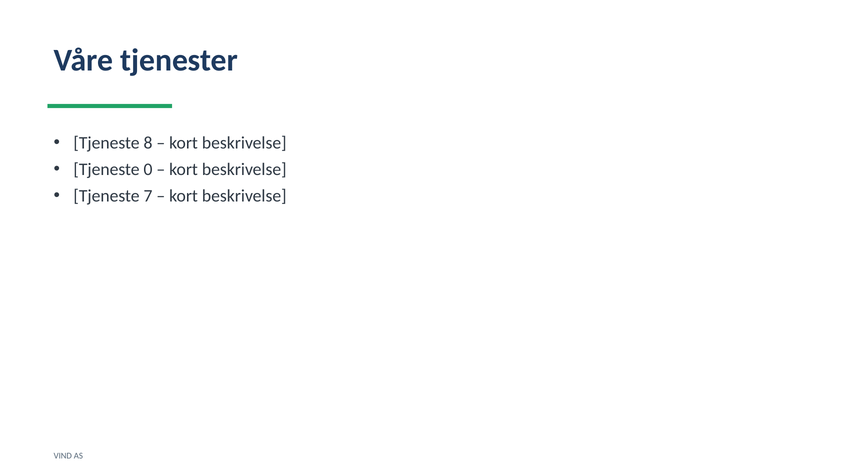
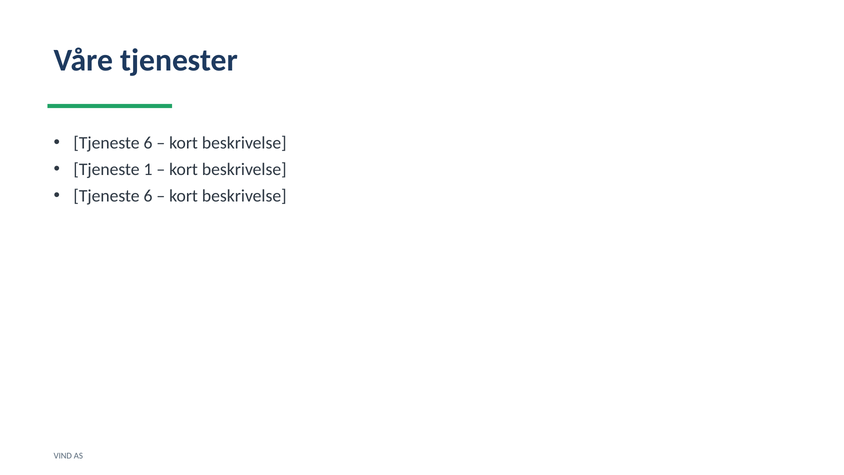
8: 8 -> 6 (148, 143)
0: 0 -> 1 (148, 169)
7: 7 -> 6 (148, 196)
